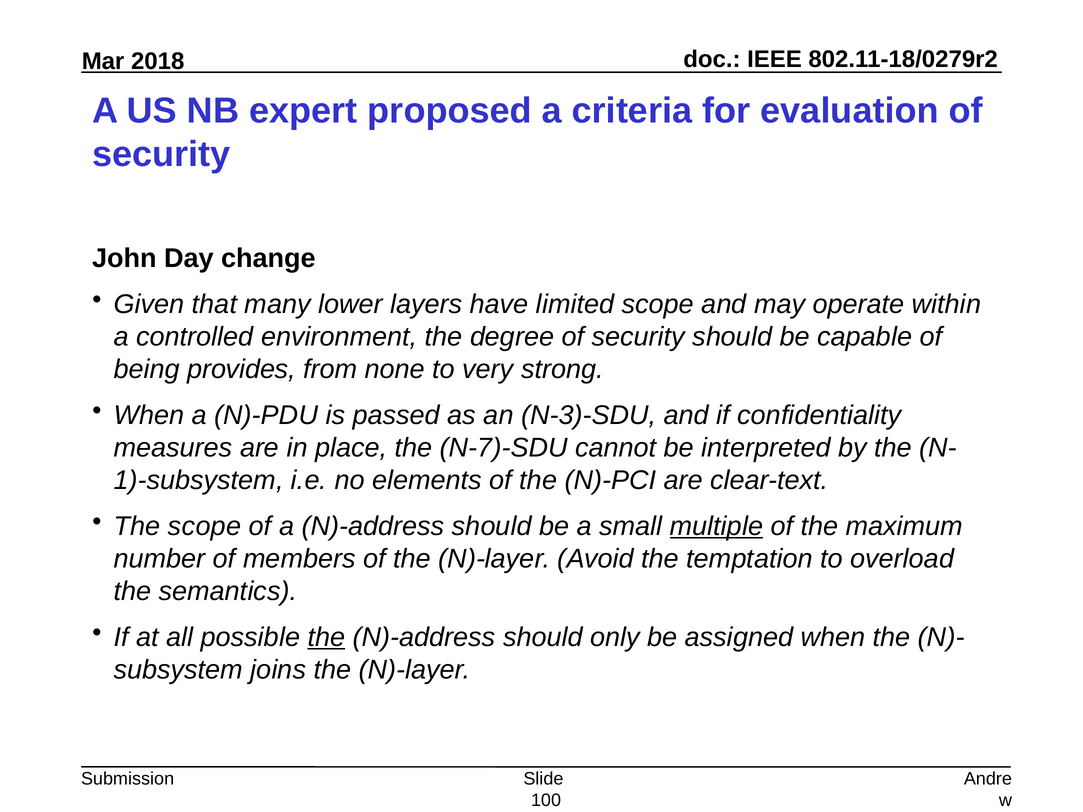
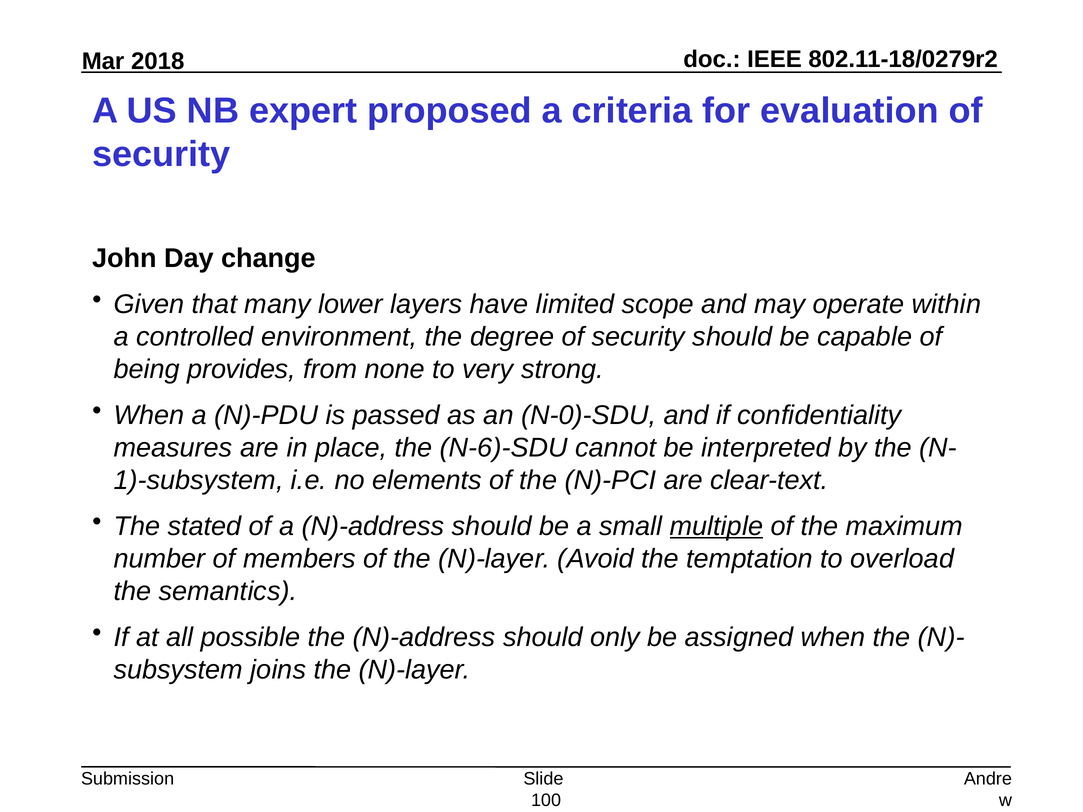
N-3)-SDU: N-3)-SDU -> N-0)-SDU (589, 415)
N-7)-SDU: N-7)-SDU -> N-6)-SDU (504, 448)
The scope: scope -> stated (205, 526)
the underline: present -> none (326, 637)
